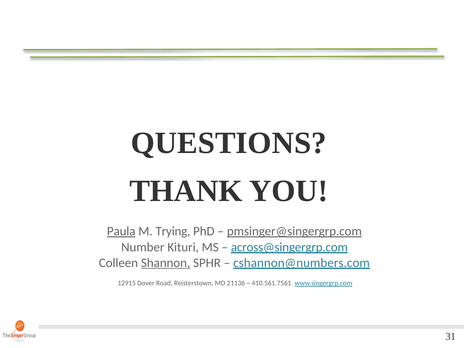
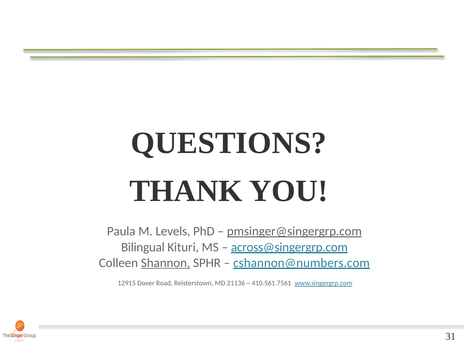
Paula underline: present -> none (121, 231)
Trying: Trying -> Levels (173, 231)
Number: Number -> Bilingual (143, 247)
